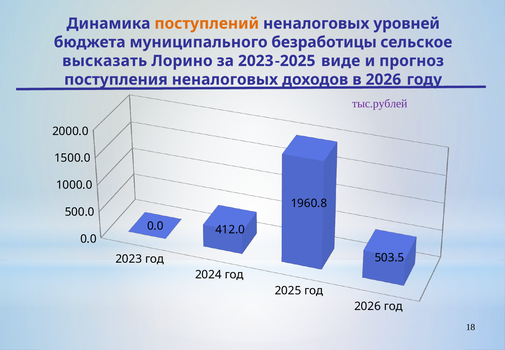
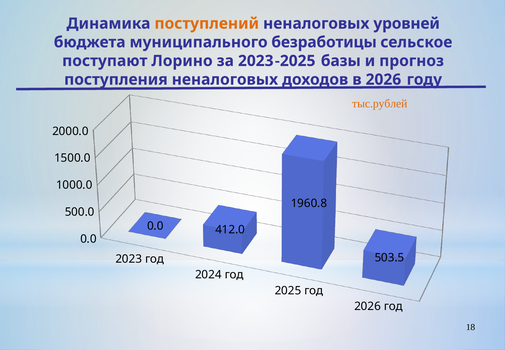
высказать: высказать -> поступают (105, 61)
виде: виде -> базы (341, 61)
тыс.рублей colour: purple -> orange (380, 103)
